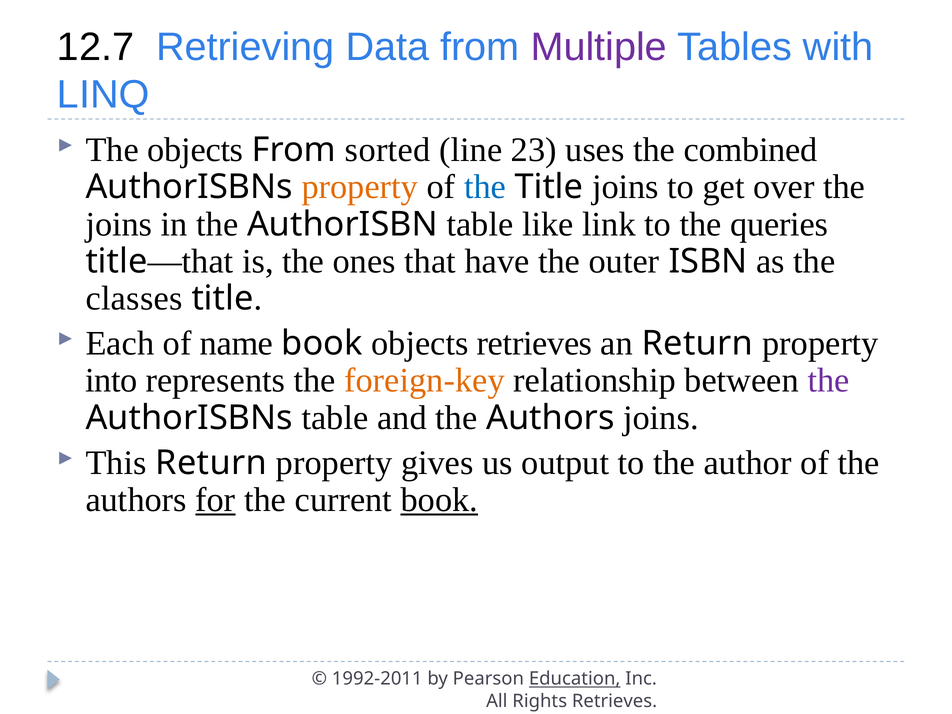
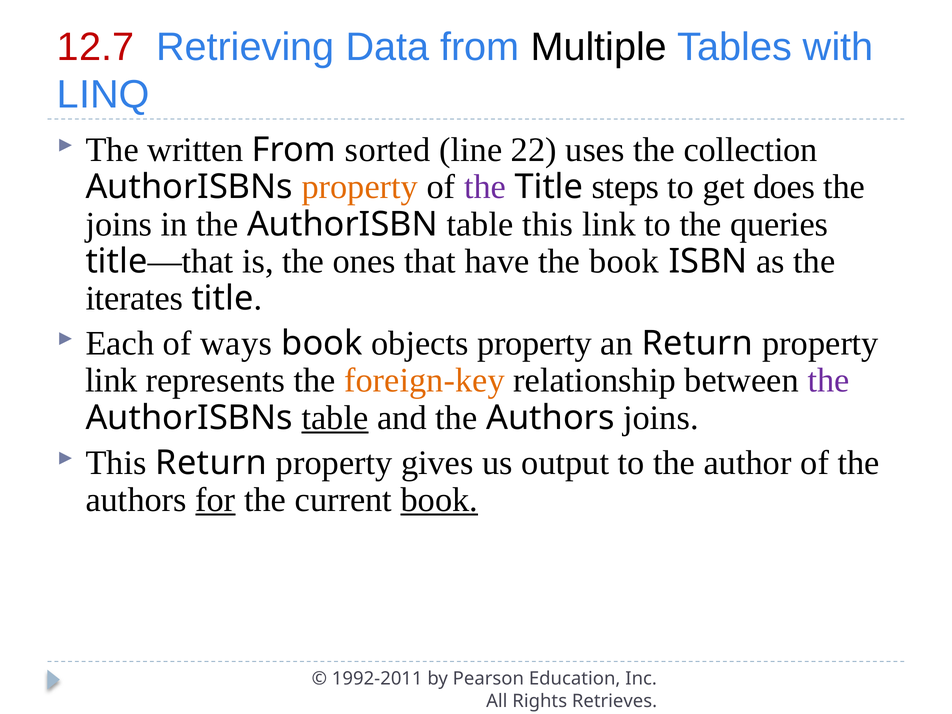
12.7 colour: black -> red (96, 47)
Multiple colour: purple -> black (599, 47)
The objects: objects -> written (195, 150)
23: 23 -> 22 (534, 150)
combined: combined -> collection (751, 150)
the colour: blue -> purple (485, 187)
Title joins: joins -> steps (626, 187)
over: over -> does (784, 187)
table like: like -> this (548, 224)
the outer: outer -> book (624, 261)
classes: classes -> iterates (134, 298)
name: name -> ways (236, 343)
objects retrieves: retrieves -> property (535, 343)
into: into -> link (111, 381)
table underline: none -> present (335, 418)
Education underline: present -> none (575, 679)
